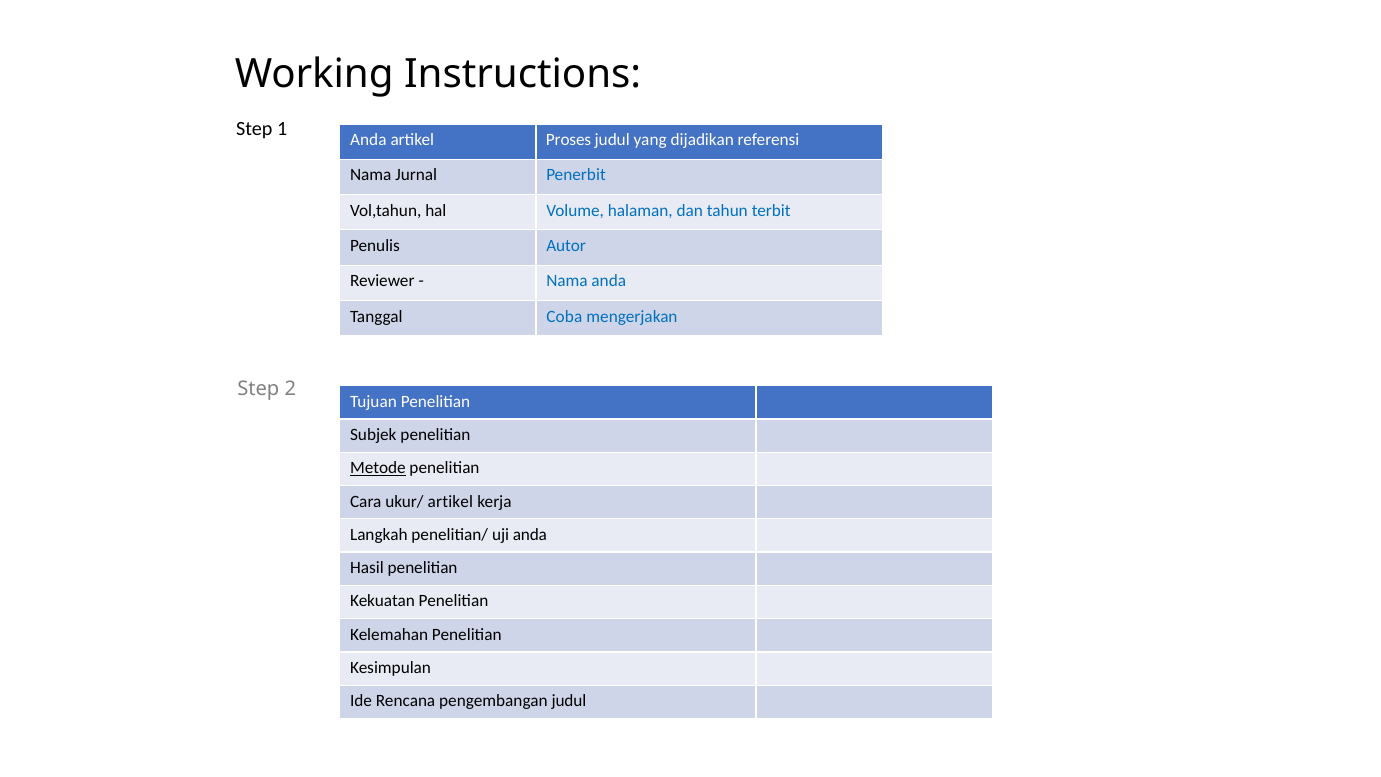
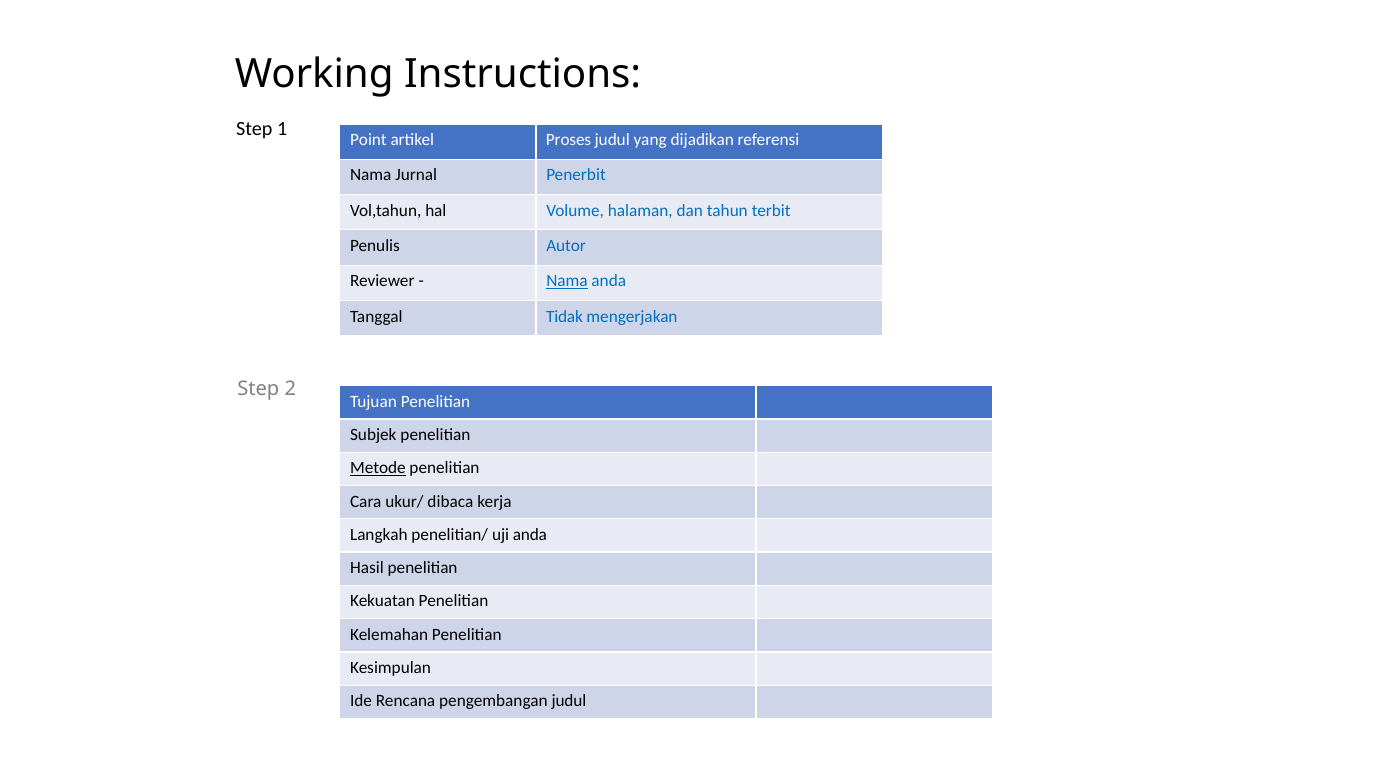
Anda: Anda -> Point (368, 140)
Nama underline: none -> present (567, 281)
Coba: Coba -> Tidak (564, 316)
ukur/ artikel: artikel -> dibaca (450, 501)
